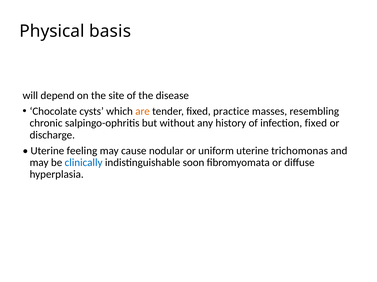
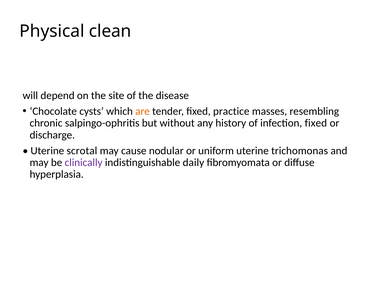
basis: basis -> clean (110, 31)
feeling: feeling -> scrotal (82, 151)
clinically colour: blue -> purple (84, 163)
soon: soon -> daily (193, 163)
